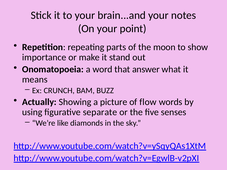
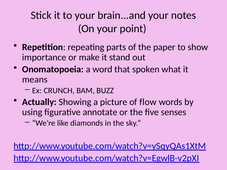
moon: moon -> paper (164, 47)
answer: answer -> spoken (146, 69)
separate: separate -> annotate (100, 112)
